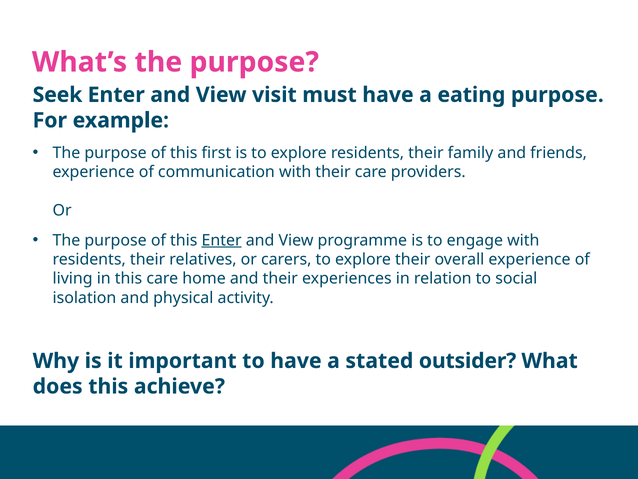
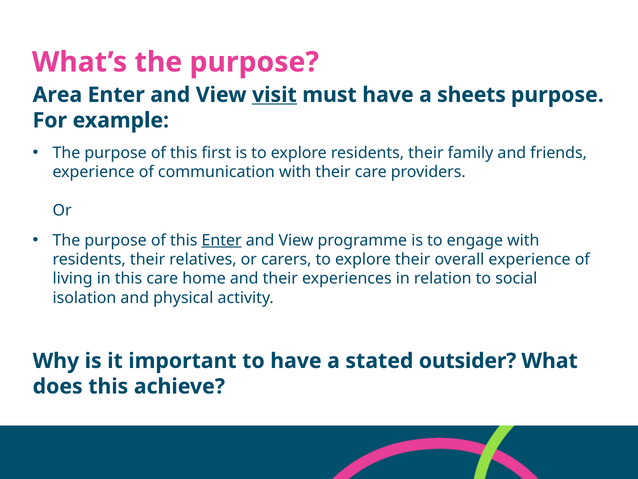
Seek: Seek -> Area (57, 95)
visit underline: none -> present (274, 95)
eating: eating -> sheets (471, 95)
